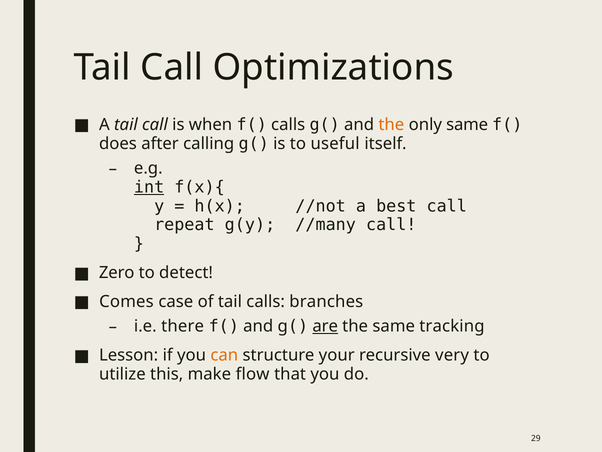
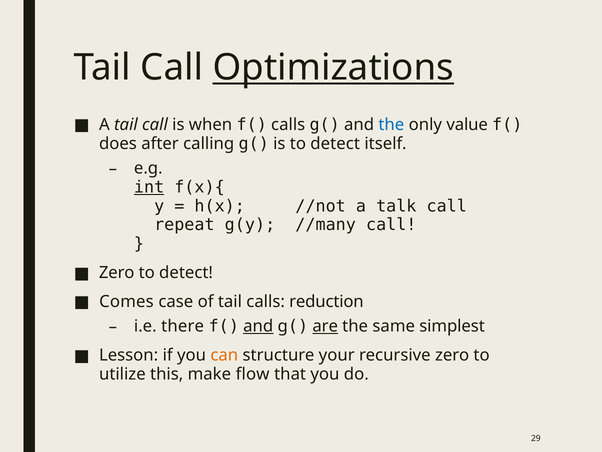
Optimizations underline: none -> present (333, 67)
the colour: orange -> blue (391, 125)
only same: same -> value (467, 125)
is to useful: useful -> detect (335, 143)
best: best -> talk (396, 206)
branches: branches -> reduction (326, 301)
and underline: none -> present (258, 326)
tracking: tracking -> simplest (452, 326)
recursive very: very -> zero (452, 355)
